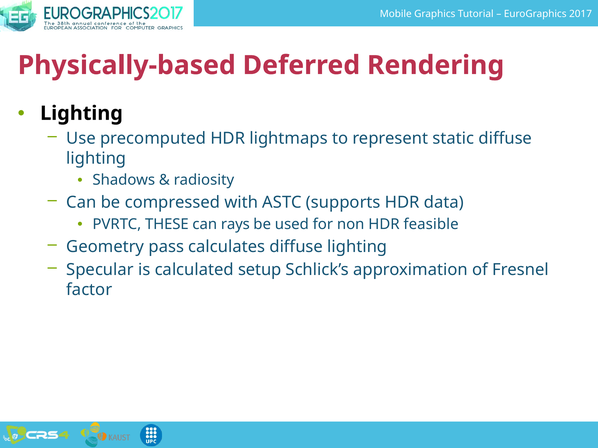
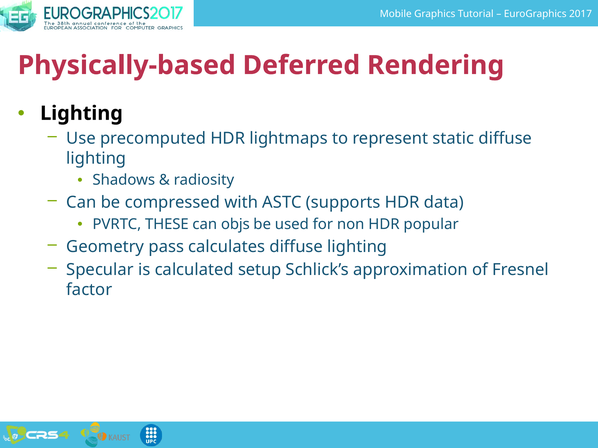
rays: rays -> objs (235, 224)
feasible: feasible -> popular (431, 224)
